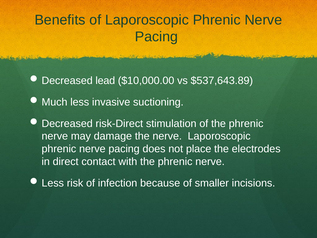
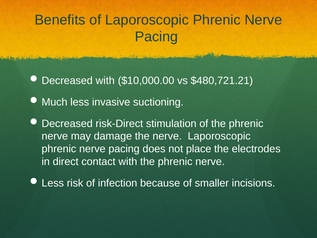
lead: lead -> with (105, 80)
$537,643.89: $537,643.89 -> $480,721.21 (222, 80)
